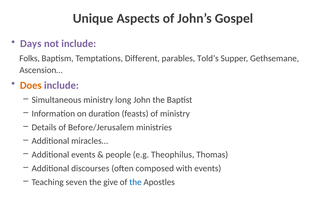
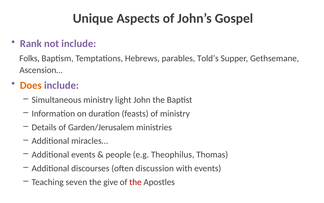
Days: Days -> Rank (31, 44)
Different: Different -> Hebrews (142, 58)
long: long -> light (123, 100)
Before/Jerusalem: Before/Jerusalem -> Garden/Jerusalem (101, 127)
composed: composed -> discussion (155, 168)
the colour: blue -> red (135, 182)
